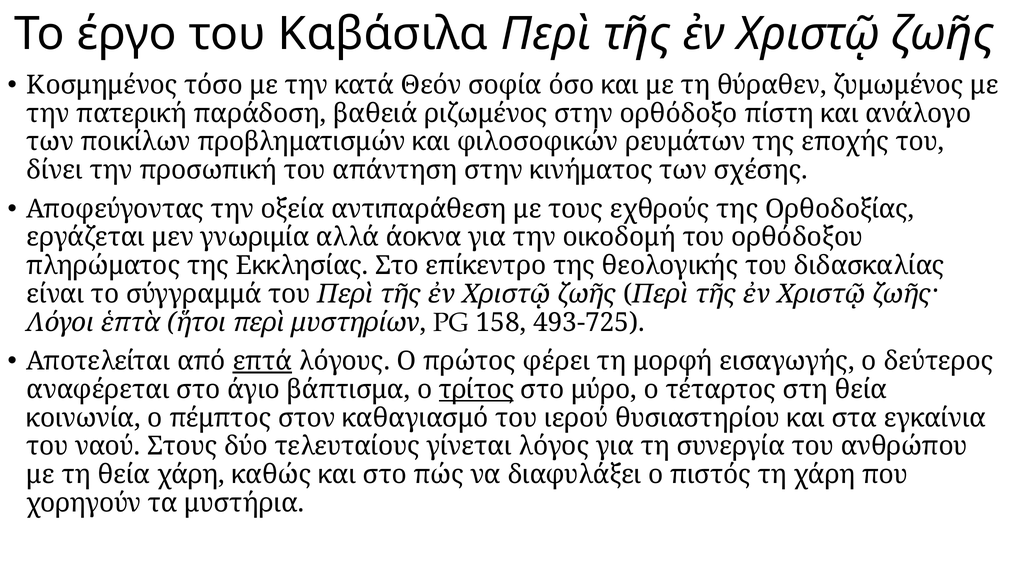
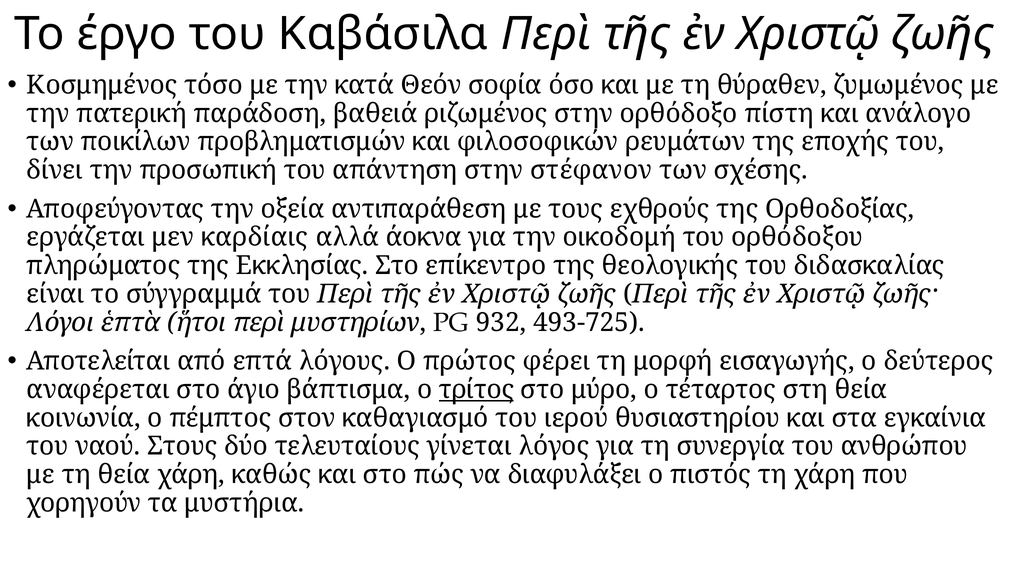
κινήματος: κινήματος -> στέφανον (591, 170)
γνωριμία: γνωριμία -> καρδίαις (255, 238)
158: 158 -> 932 (501, 323)
επτά underline: present -> none (262, 362)
